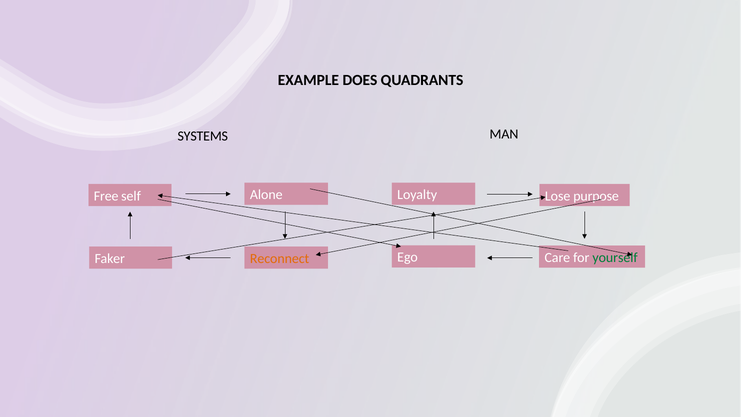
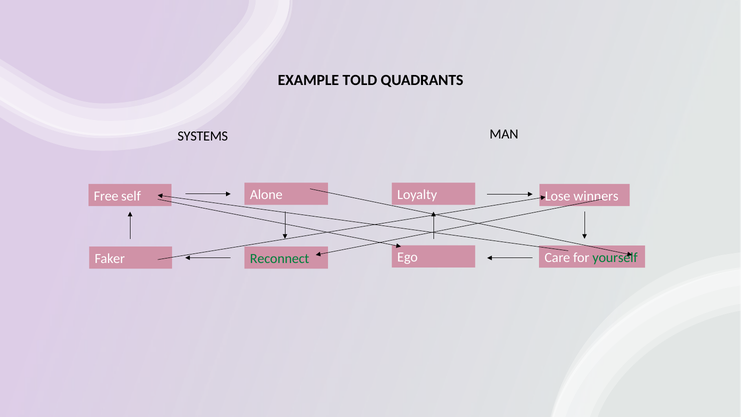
DOES: DOES -> TOLD (360, 80)
purpose: purpose -> winners (596, 196)
Reconnect colour: orange -> green (280, 258)
